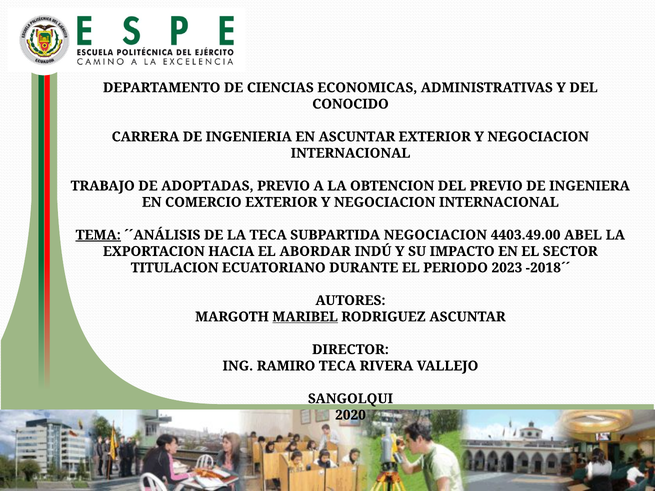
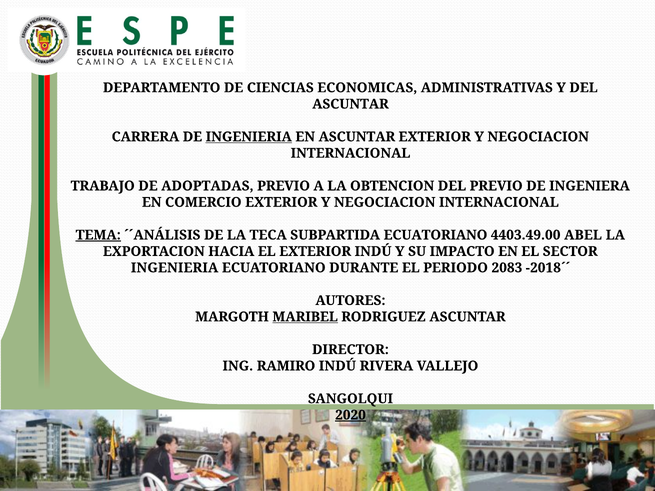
CONOCIDO: CONOCIDO -> ASCUNTAR (350, 104)
INGENIERIA underline: none -> present (249, 137)
SUBPARTIDA NEGOCIACION: NEGOCIACION -> ECUATORIANO (436, 235)
EL ABORDAR: ABORDAR -> EXTERIOR (315, 252)
TITULACION: TITULACION -> INGENIERIA (175, 268)
2023: 2023 -> 2083 (507, 268)
RAMIRO TECA: TECA -> INDÚ (337, 366)
2020 underline: none -> present (350, 415)
